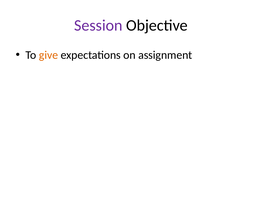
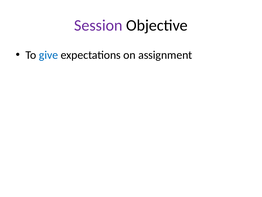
give colour: orange -> blue (49, 55)
